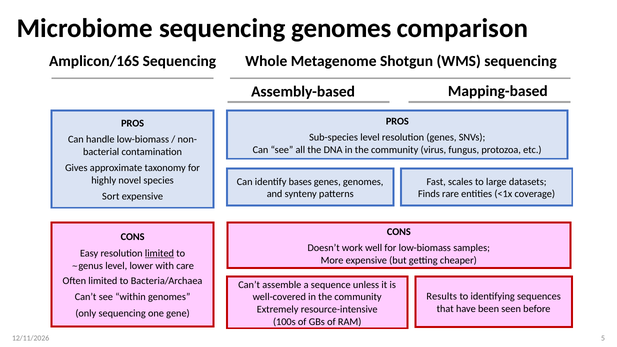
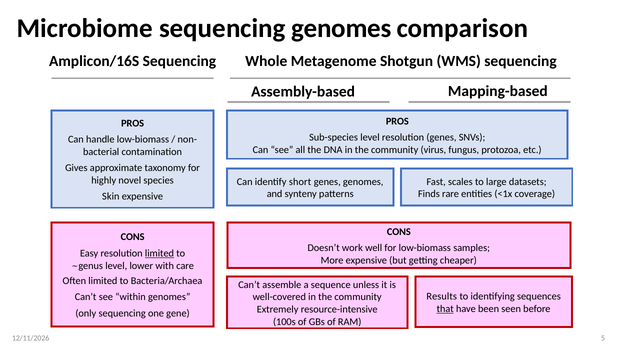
bases: bases -> short (300, 182)
Sort: Sort -> Skin (111, 197)
that underline: none -> present (445, 309)
